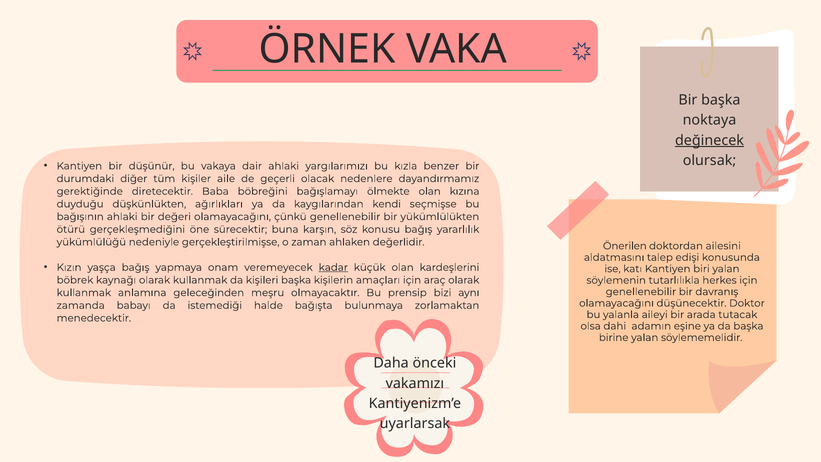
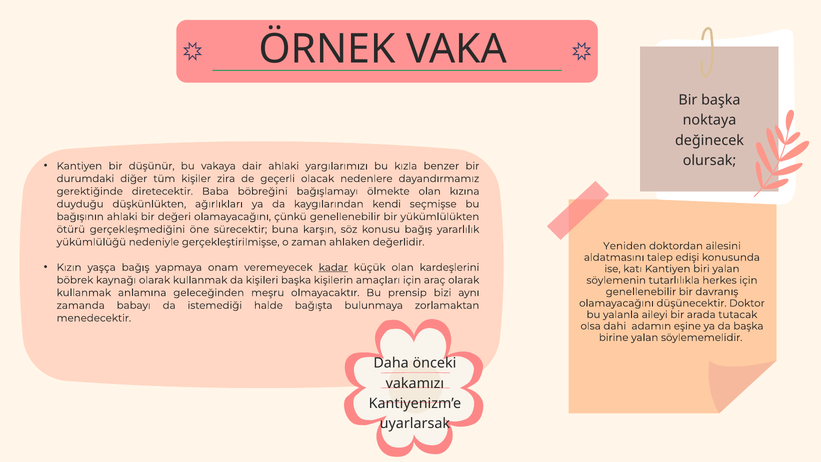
değinecek underline: present -> none (710, 140)
aile: aile -> zira (226, 179)
Önerilen: Önerilen -> Yeniden (625, 246)
